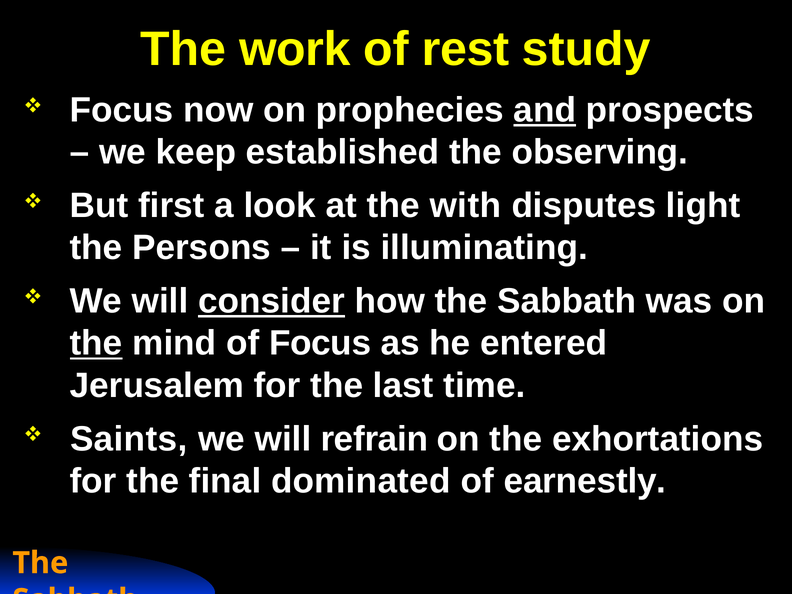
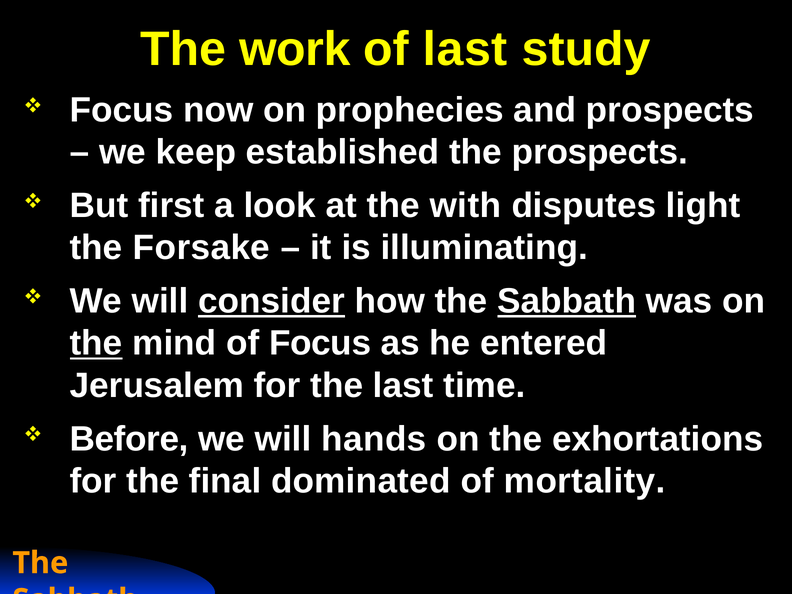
of rest: rest -> last (465, 49)
and underline: present -> none (545, 110)
the observing: observing -> prospects (600, 152)
Persons: Persons -> Forsake (201, 248)
Sabbath underline: none -> present (567, 301)
Saints: Saints -> Before (129, 439)
refrain: refrain -> hands (374, 439)
earnestly: earnestly -> mortality (585, 481)
